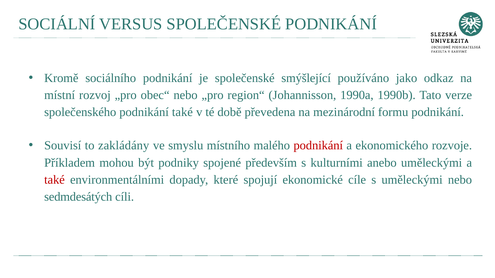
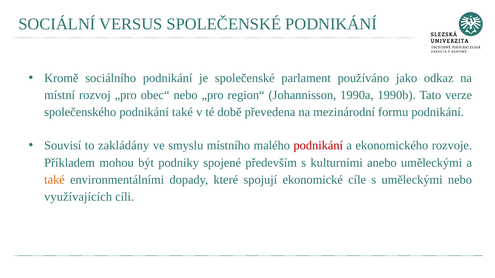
smýšlející: smýšlející -> parlament (306, 78)
také colour: red -> orange (54, 180)
sedmdesátých: sedmdesátých -> využívajících (78, 197)
